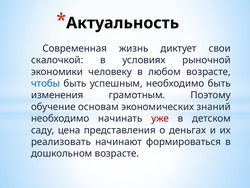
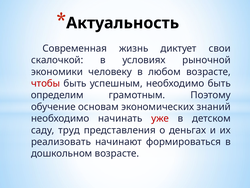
чтобы colour: blue -> red (46, 83)
изменения: изменения -> определим (57, 95)
цена: цена -> труд (69, 130)
